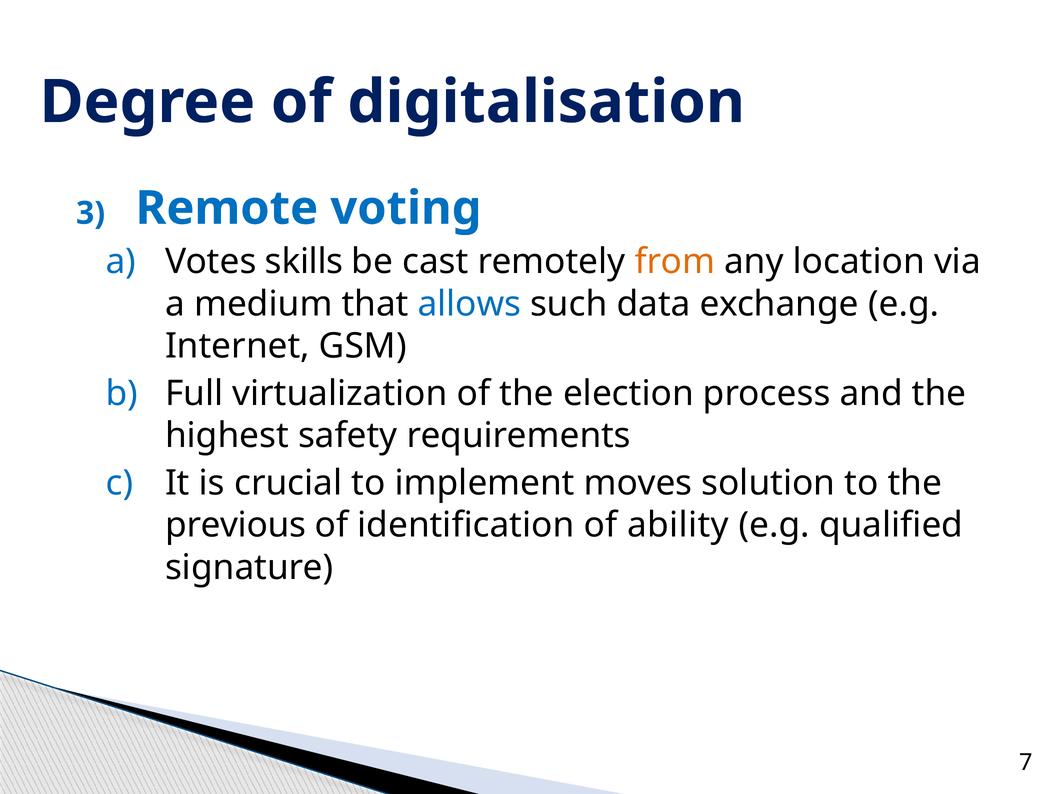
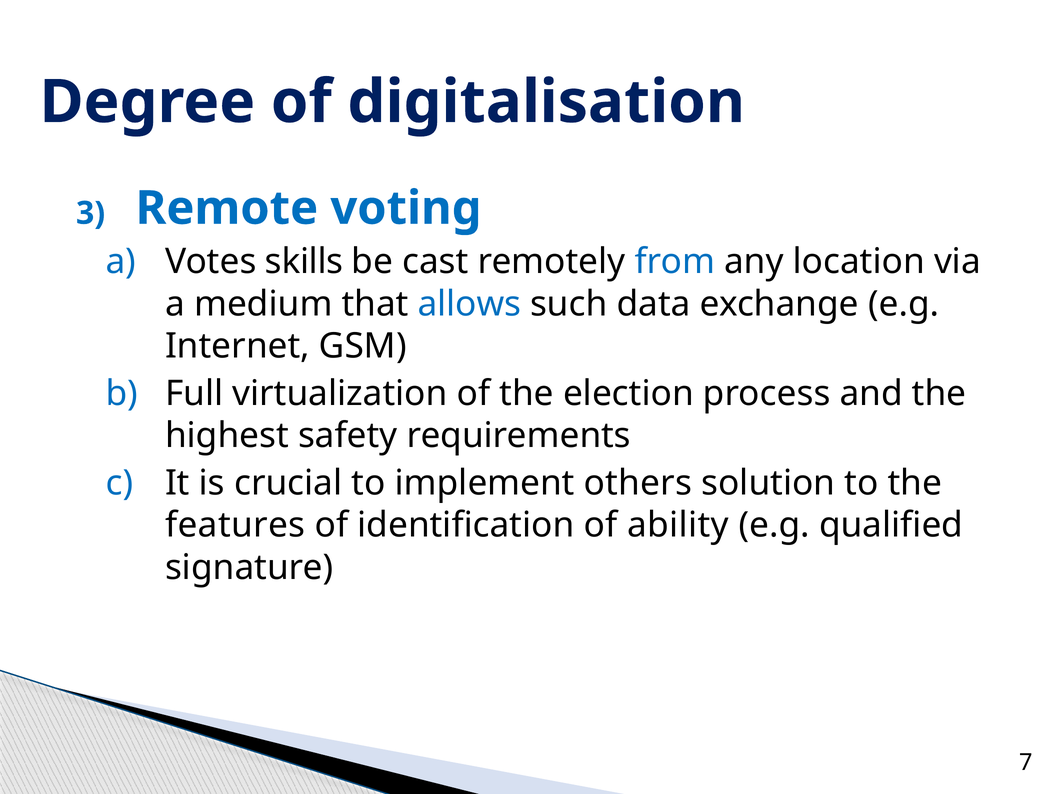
from colour: orange -> blue (675, 261)
moves: moves -> others (638, 483)
previous: previous -> features (235, 525)
